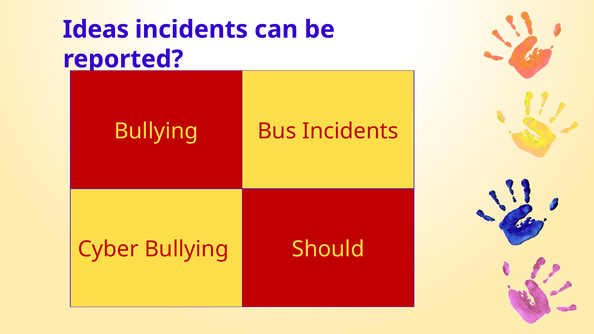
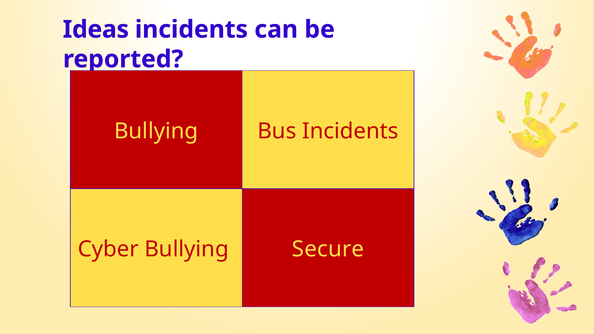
Should: Should -> Secure (328, 249)
